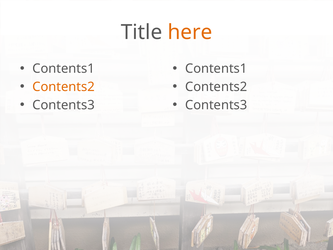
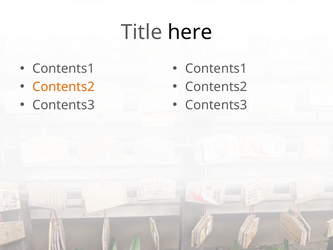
here colour: orange -> black (190, 32)
